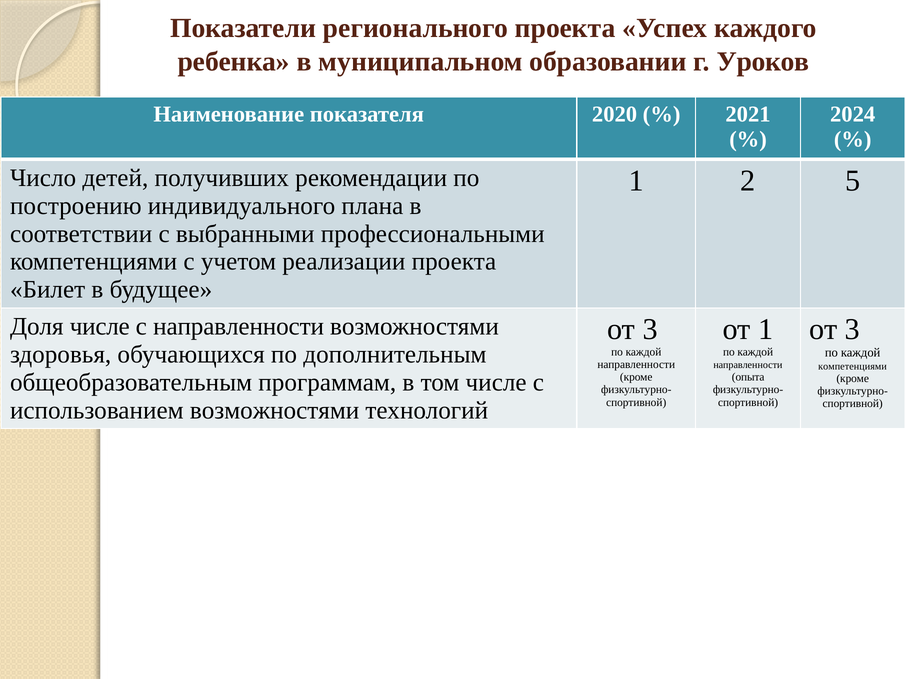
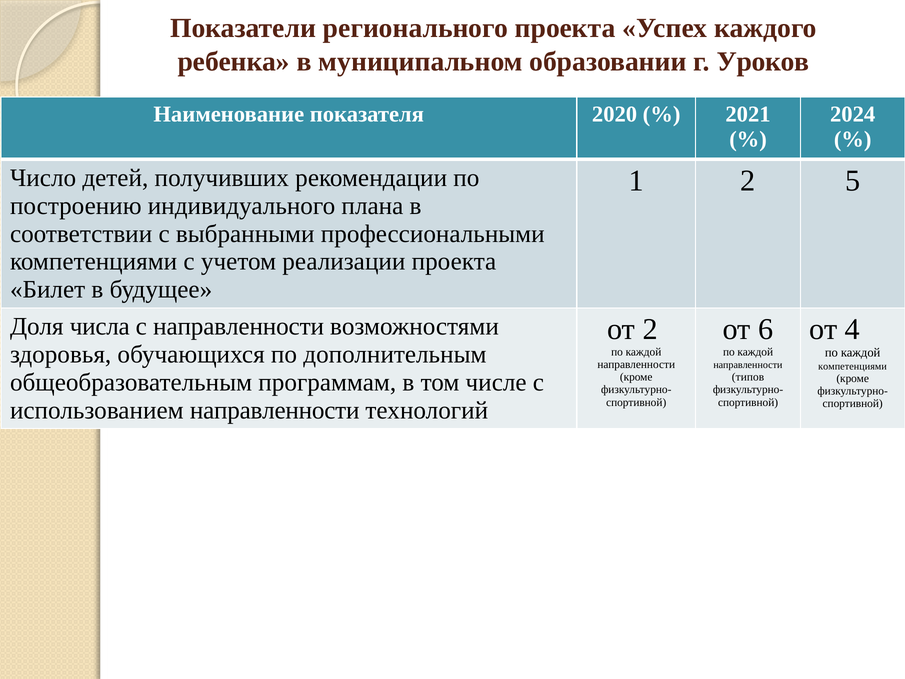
Доля числе: числе -> числа (100, 326)
3: 3 -> 2 (650, 329)
от 1: 1 -> 6 (766, 329)
3: 3 -> 4 (852, 329)
опыта: опыта -> типов (748, 377)
использованием возможностями: возможностями -> направленности (275, 410)
